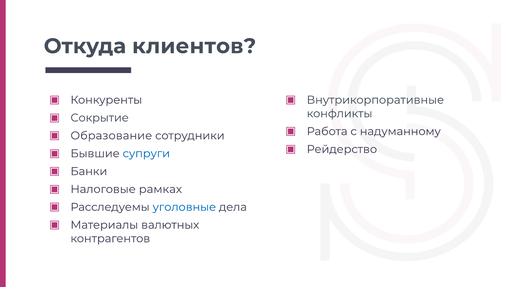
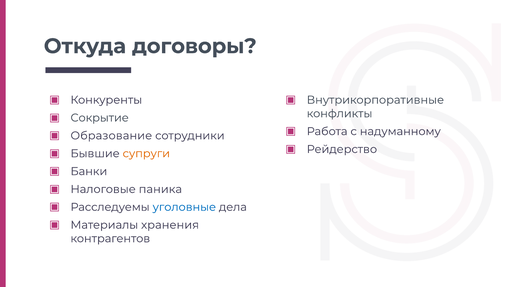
клиентов: клиентов -> договоры (194, 46)
супруги colour: blue -> orange (146, 154)
рамках: рамках -> паника (160, 190)
валютных: валютных -> хранения (170, 225)
